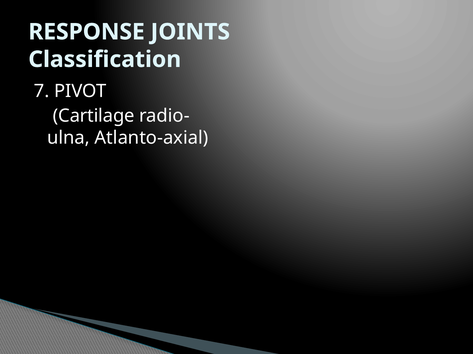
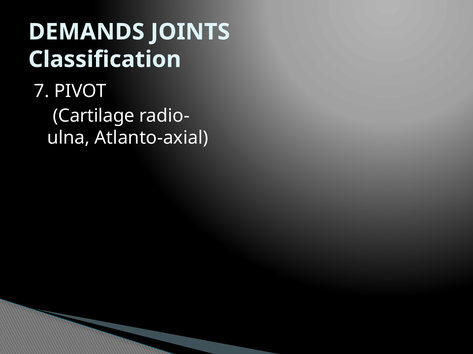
RESPONSE: RESPONSE -> DEMANDS (86, 32)
